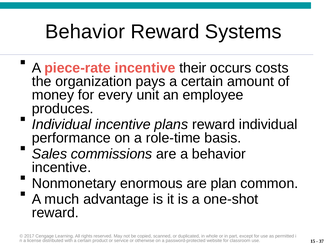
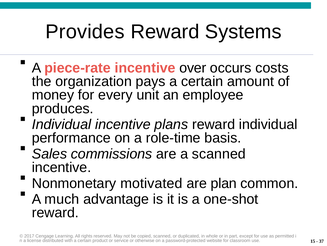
Behavior: Behavior -> Provides (85, 32)
their: their -> over (193, 68)
a behavior: behavior -> scanned (219, 153)
enormous: enormous -> motivated (151, 183)
